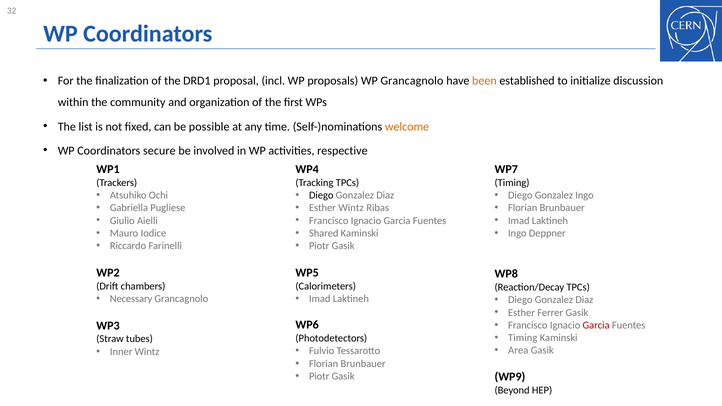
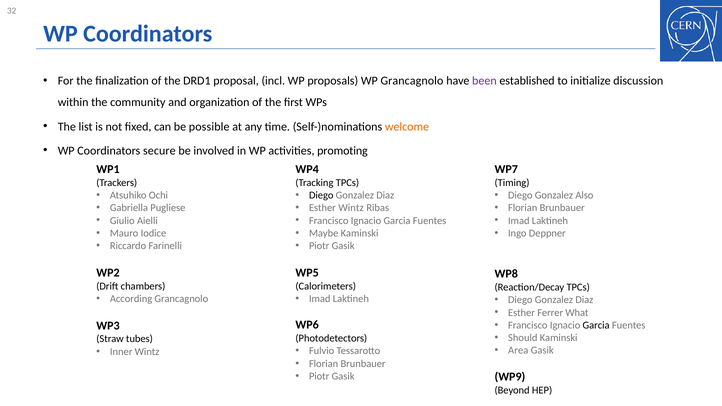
been colour: orange -> purple (484, 81)
respective: respective -> promoting (342, 151)
Gonzalez Ingo: Ingo -> Also (584, 195)
Shared: Shared -> Maybe (324, 233)
Necessary: Necessary -> According (131, 299)
Ferrer Gasik: Gasik -> What (577, 313)
Garcia colour: red -> black (596, 325)
Timing: Timing -> Should (523, 338)
